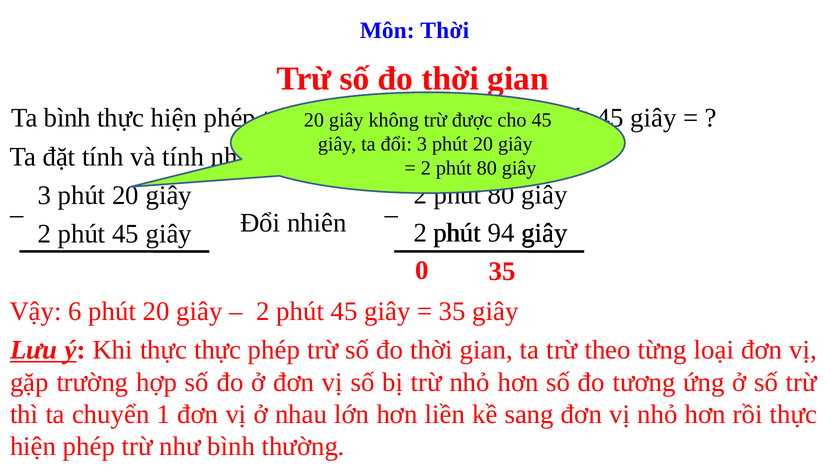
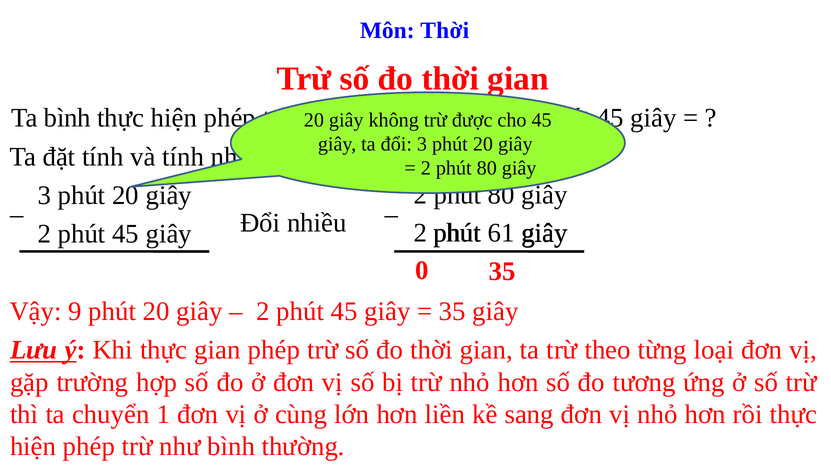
nhiên: nhiên -> nhiều (317, 223)
94: 94 -> 61 (501, 233)
6: 6 -> 9 (75, 311)
thực thực: thực -> gian (218, 350)
nhau: nhau -> cùng (301, 414)
